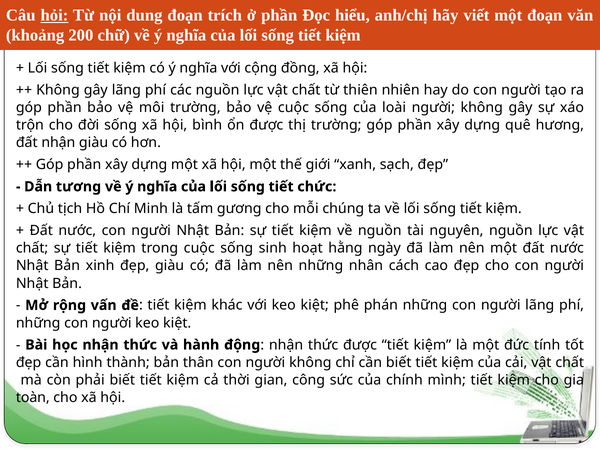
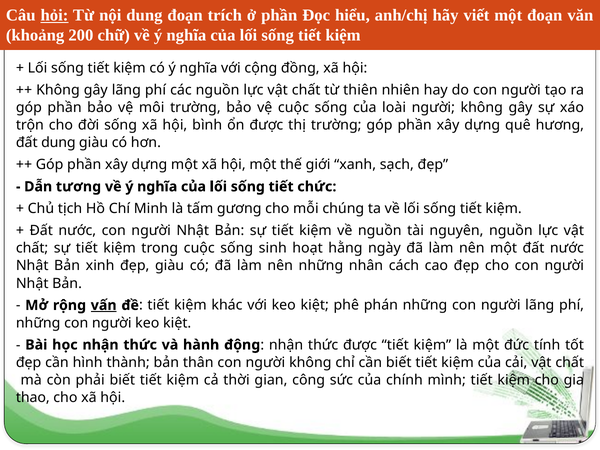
đất nhận: nhận -> dụng (58, 143)
vấn underline: none -> present (104, 305)
toàn: toàn -> thao (33, 398)
